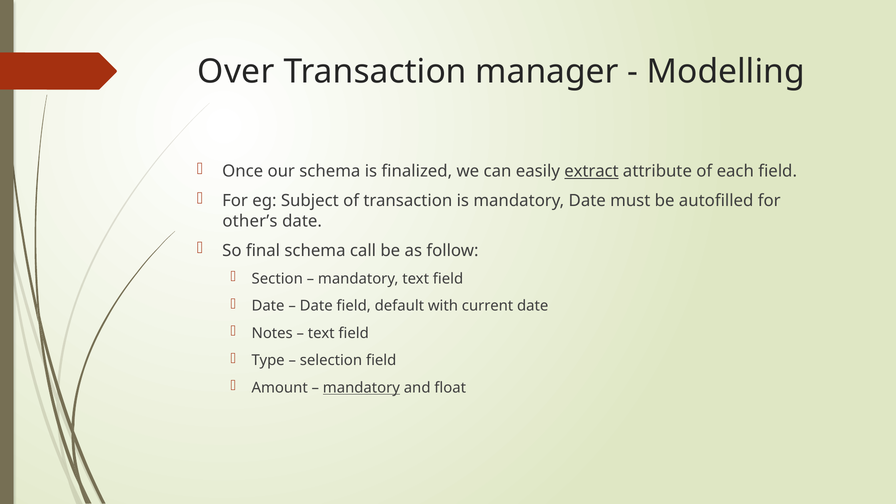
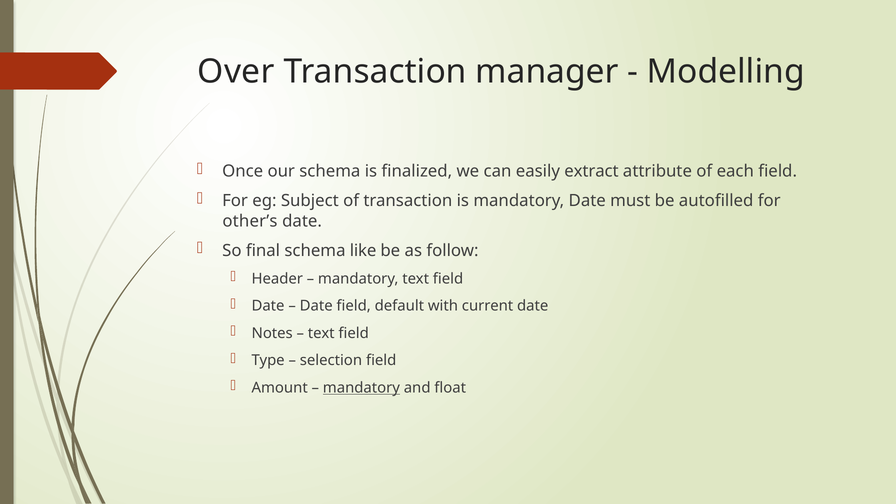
extract underline: present -> none (591, 171)
call: call -> like (363, 251)
Section: Section -> Header (277, 279)
